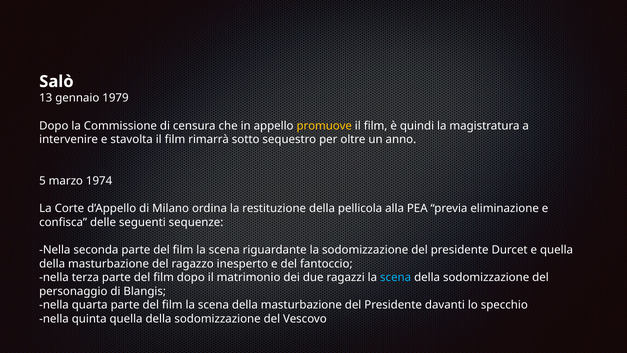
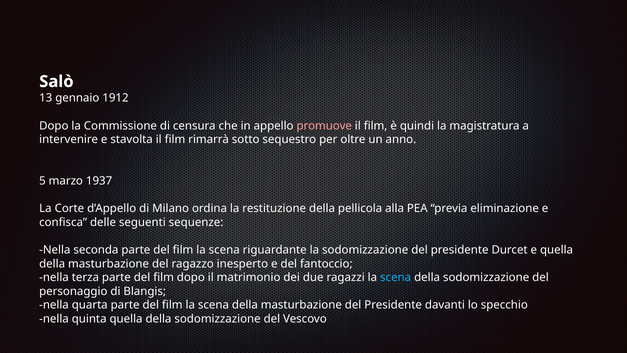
1979: 1979 -> 1912 (115, 98)
promuove colour: yellow -> pink (324, 126)
1974: 1974 -> 1937 (99, 181)
